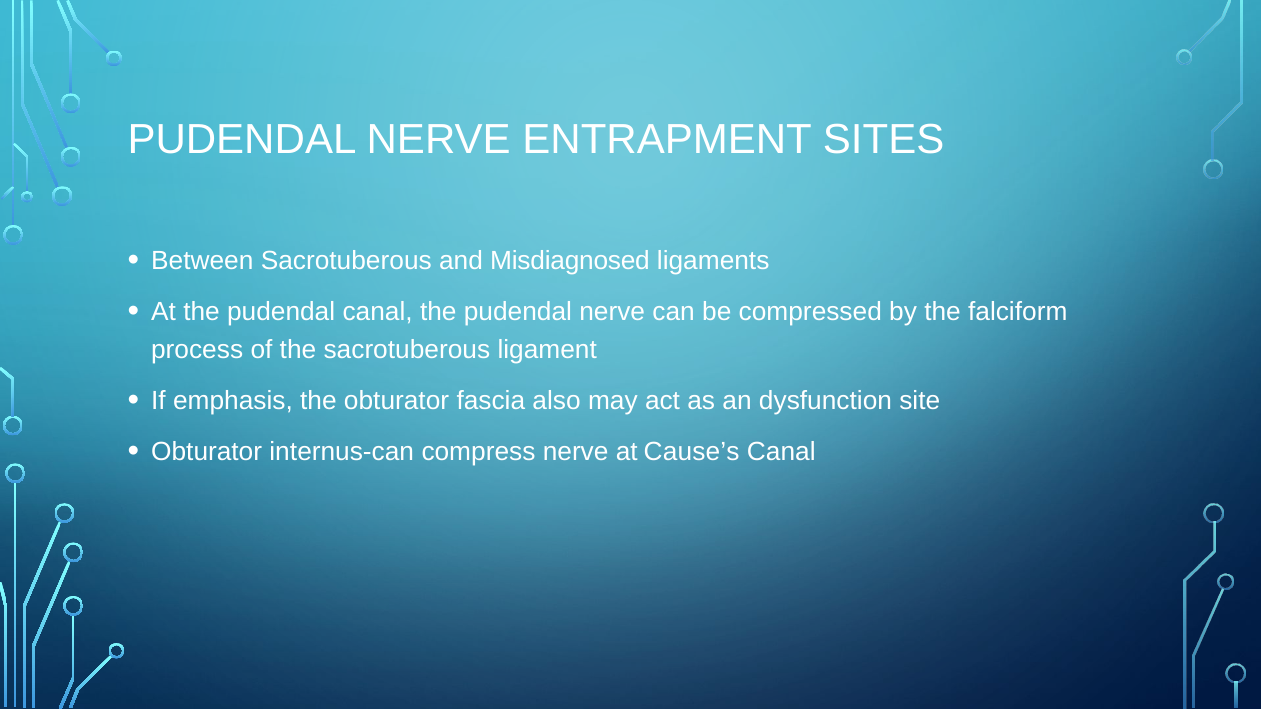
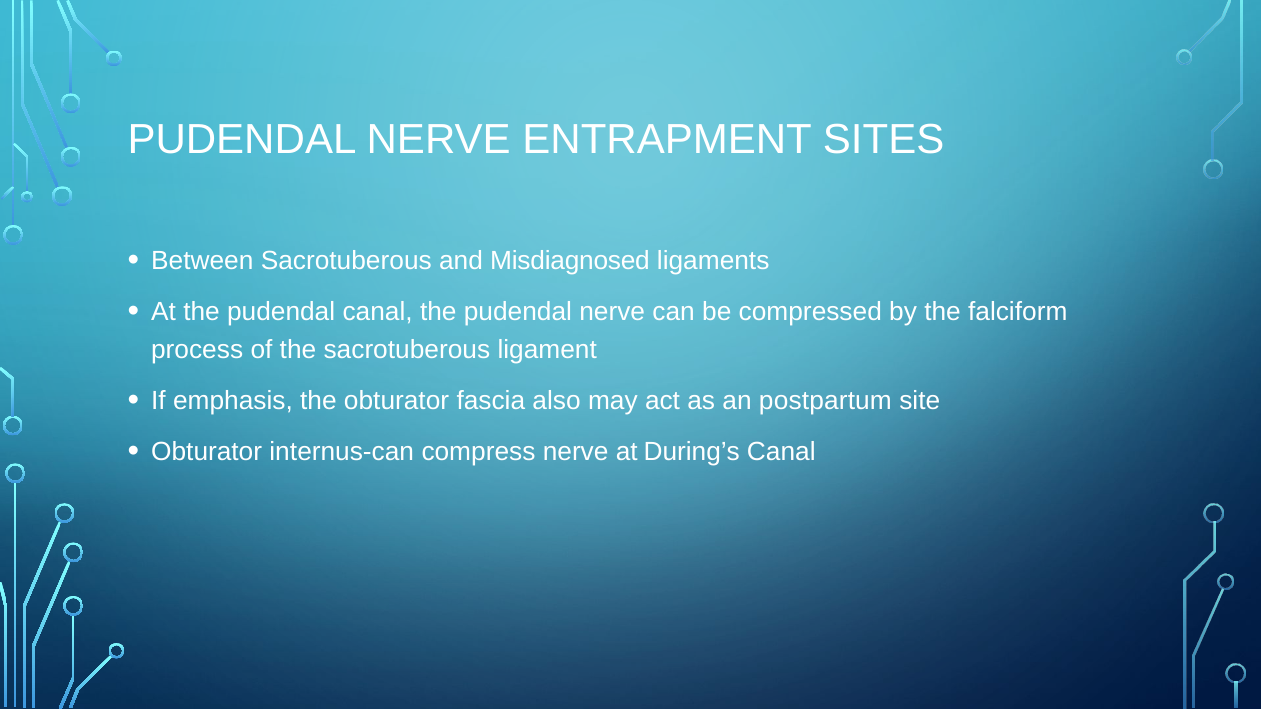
dysfunction: dysfunction -> postpartum (825, 401)
Cause’s: Cause’s -> During’s (692, 452)
